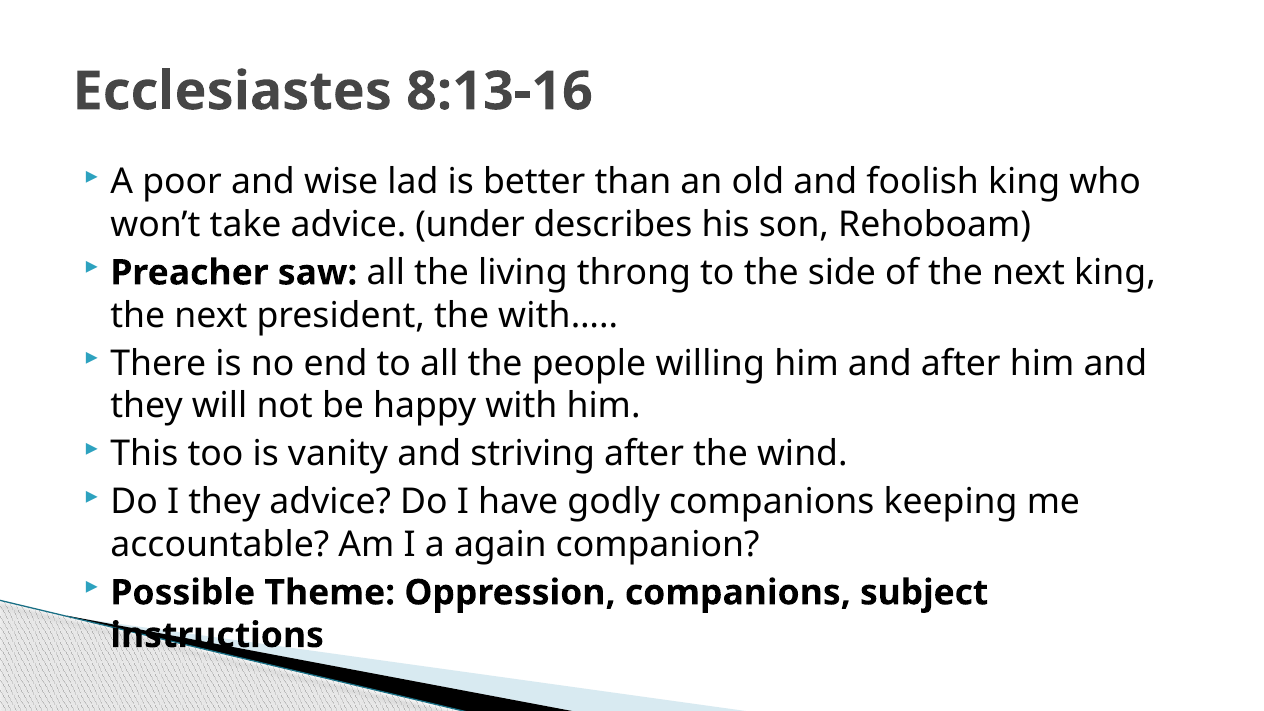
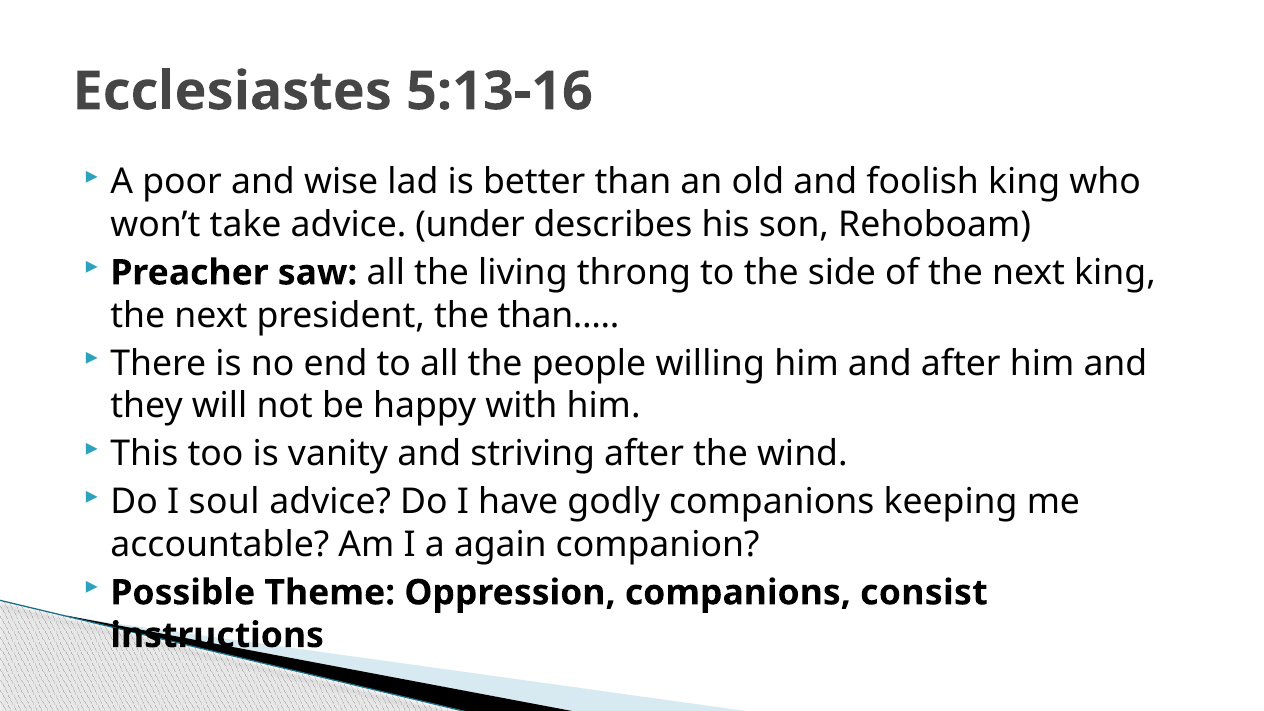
8:13-16: 8:13-16 -> 5:13-16 (500, 91)
with…: with… -> than… (558, 315)
I they: they -> soul (224, 502)
subject: subject -> consist (924, 593)
